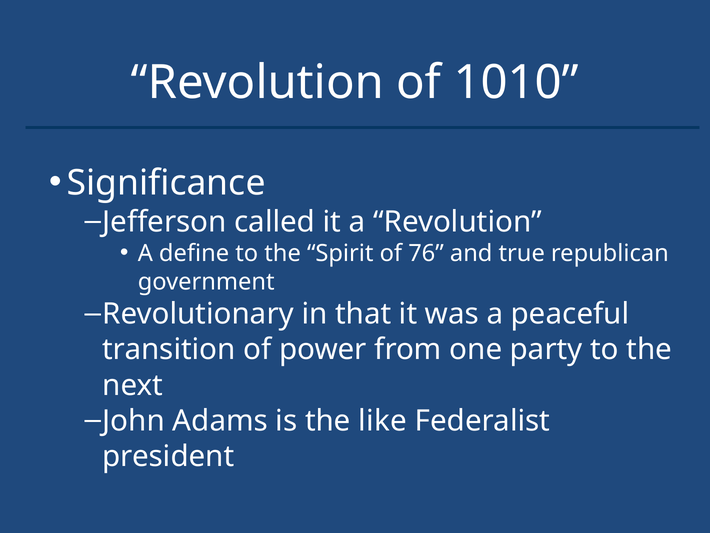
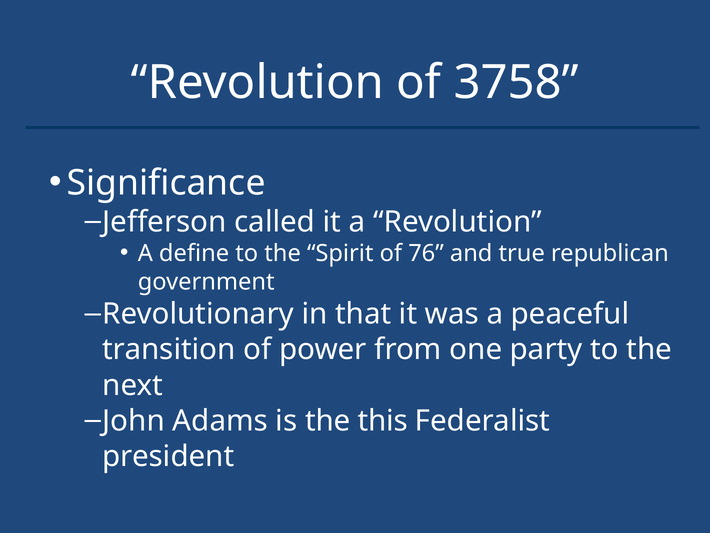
1010: 1010 -> 3758 (516, 82)
like: like -> this (383, 420)
